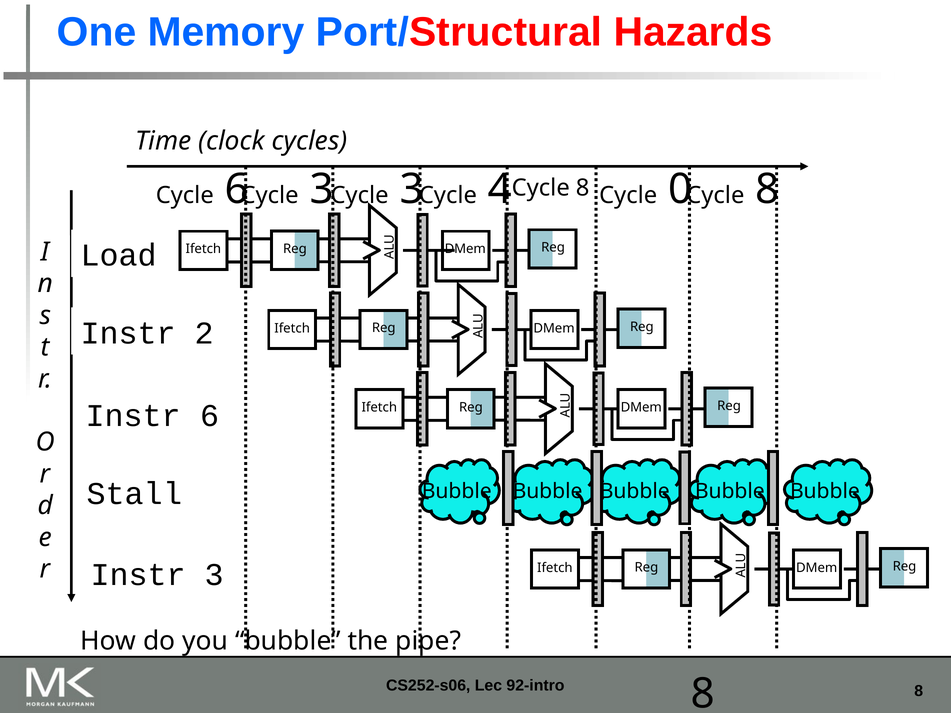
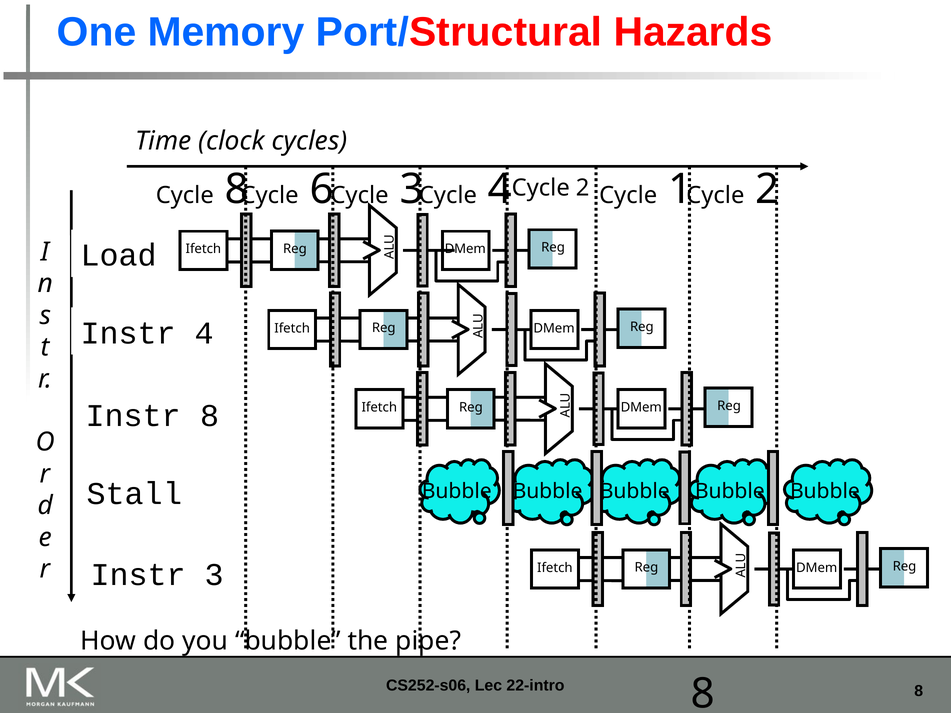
8: 8 -> 2 (583, 188)
Cycle 6: 6 -> 8 (237, 189)
3: 3 -> 6 (322, 189)
0: 0 -> 1 (680, 189)
8: 8 -> 2 (767, 189)
Instr 2: 2 -> 4 (204, 333)
Instr 6: 6 -> 8 (210, 416)
92-intro: 92-intro -> 22-intro (535, 686)
